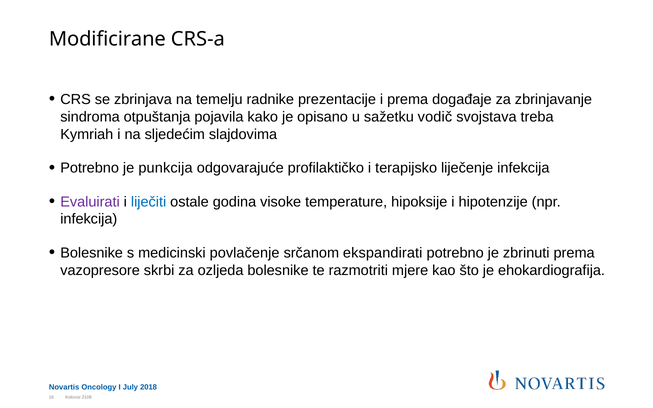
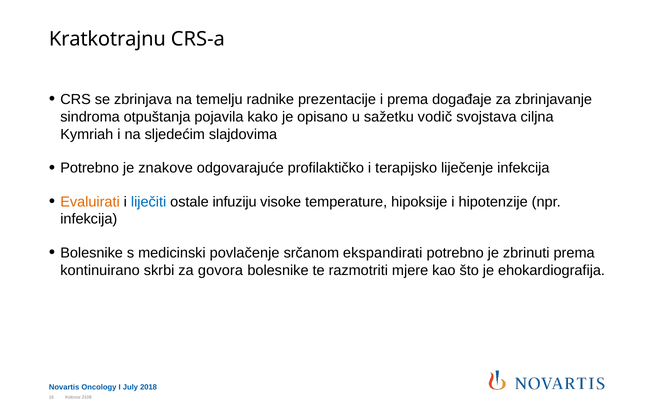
Modificirane: Modificirane -> Kratkotrajnu (107, 39)
treba: treba -> ciljna (537, 117)
punkcija: punkcija -> znakove (166, 168)
Evaluirati colour: purple -> orange (90, 202)
godina: godina -> infuziju (235, 202)
vazopresore: vazopresore -> kontinuirano (100, 270)
ozljeda: ozljeda -> govora (220, 270)
